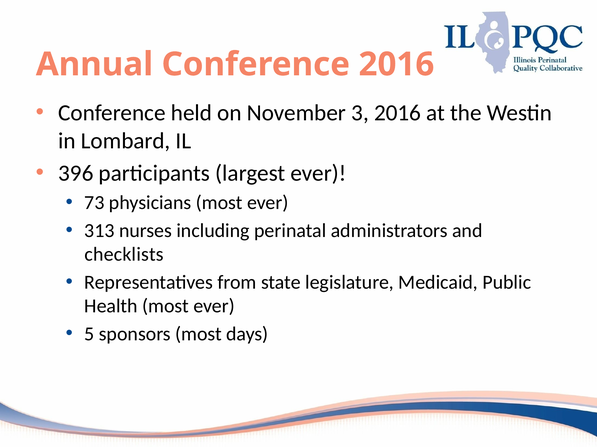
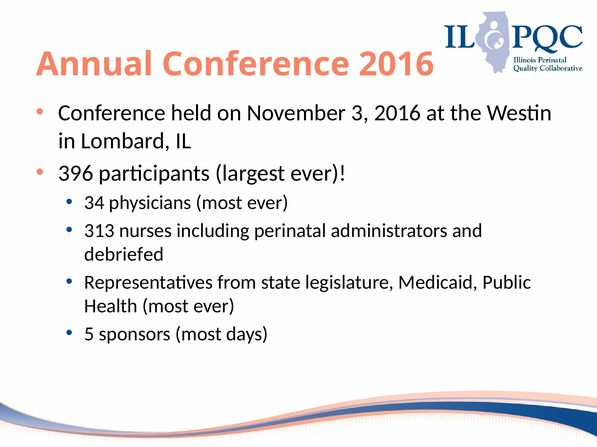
73: 73 -> 34 (94, 203)
checklists: checklists -> debriefed (124, 255)
